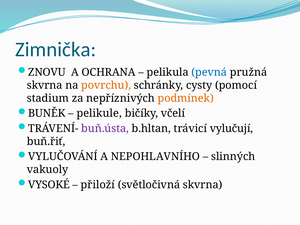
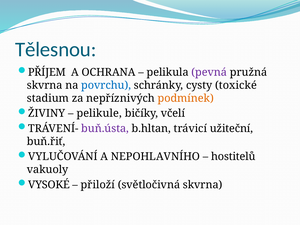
Zimnička: Zimnička -> Tělesnou (56, 50)
ZNOVU: ZNOVU -> PŘÍJEM (47, 72)
pevná colour: blue -> purple (209, 72)
povrchu colour: orange -> blue (106, 85)
pomocí: pomocí -> toxické (236, 85)
BUNĚK: BUNĚK -> ŽIVINY (47, 113)
vylučují: vylučují -> užiteční (231, 129)
slinných: slinných -> hostitelů (233, 157)
